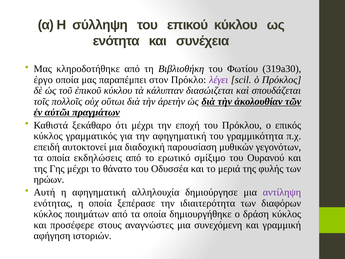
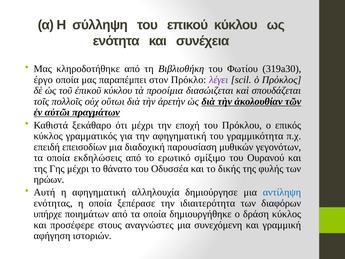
κάλυπταν: κάλυπταν -> προοίμια (165, 91)
αυτοκτονεί: αυτοκτονεί -> επεισοδίων (84, 147)
μεριά: μεριά -> δικής (229, 169)
αντίληψη colour: purple -> blue (282, 192)
κύκλος: κύκλος -> υπήρχε (48, 214)
